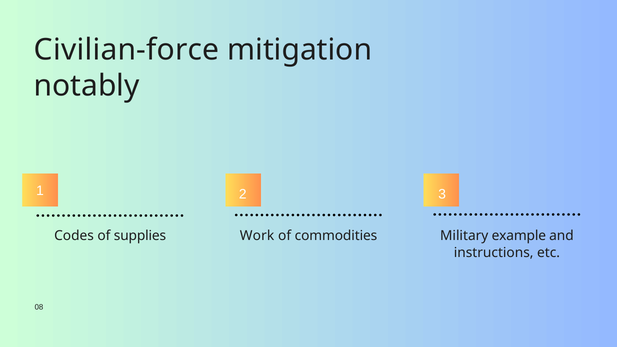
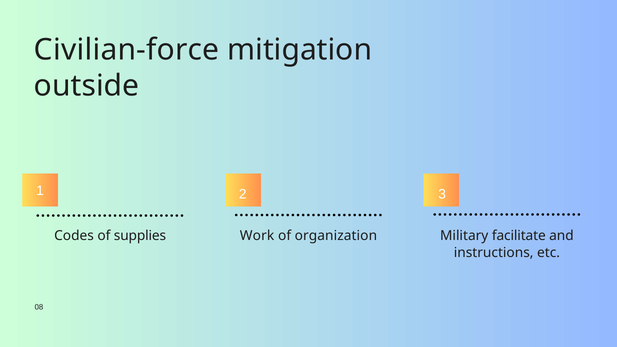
notably: notably -> outside (87, 86)
commodities: commodities -> organization (336, 236)
example: example -> facilitate (519, 236)
